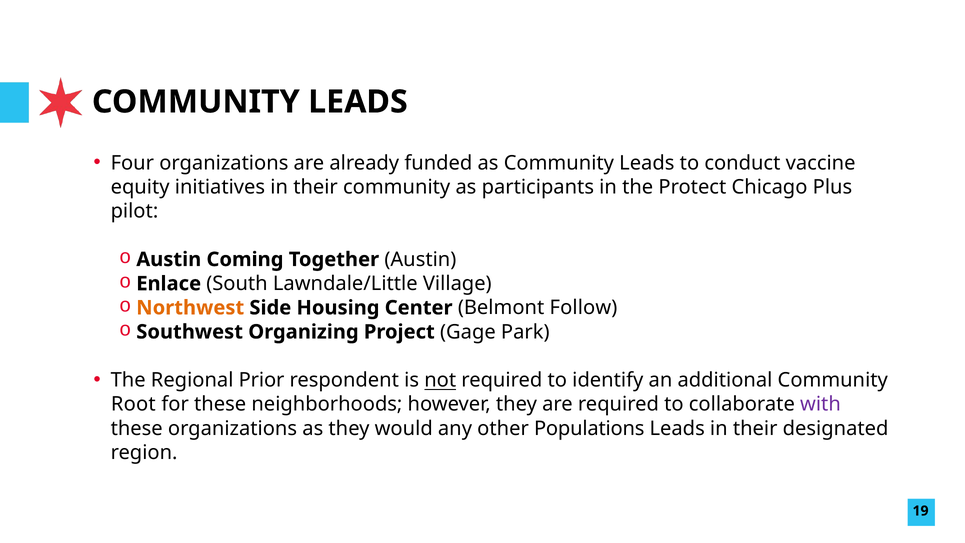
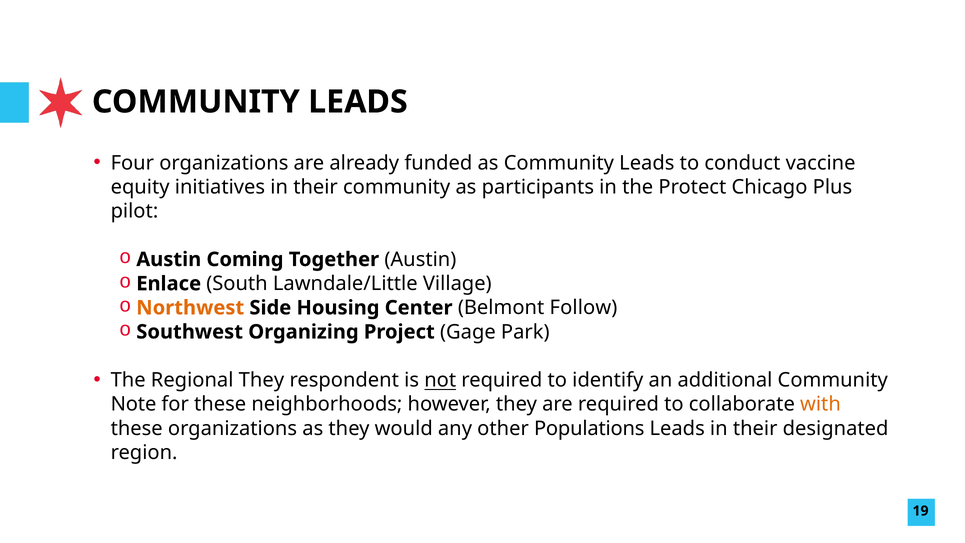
Regional Prior: Prior -> They (261, 380)
Root: Root -> Note (134, 404)
with colour: purple -> orange (820, 404)
